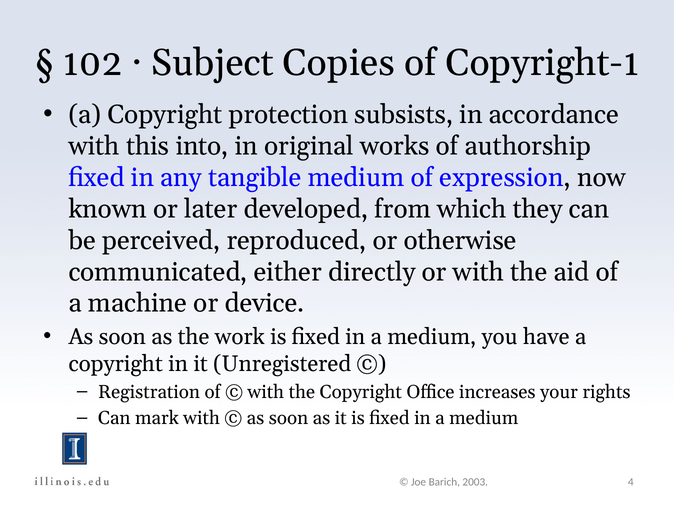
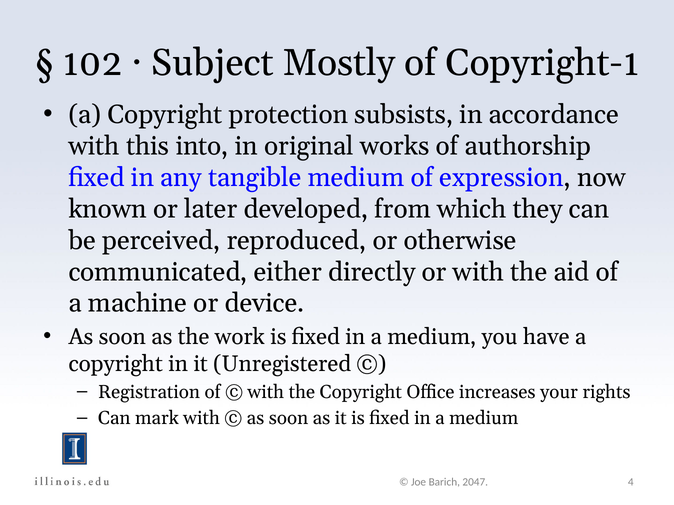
Copies: Copies -> Mostly (339, 63)
2003: 2003 -> 2047 (475, 483)
